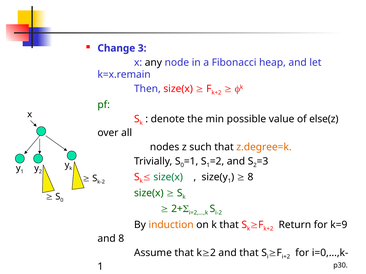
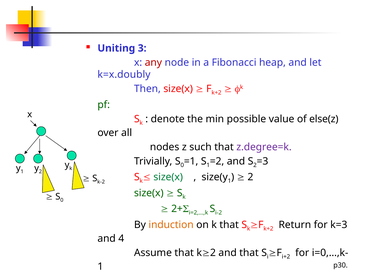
Change: Change -> Uniting (116, 48)
any colour: black -> red (153, 63)
k=x.remain: k=x.remain -> k=x.doubly (124, 75)
z.degree=k colour: orange -> purple (264, 147)
8: 8 -> 2 (250, 177)
k=9: k=9 -> k=3 (339, 225)
and 8: 8 -> 4 (121, 239)
